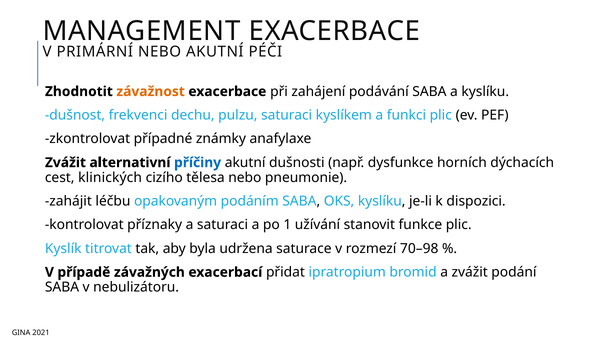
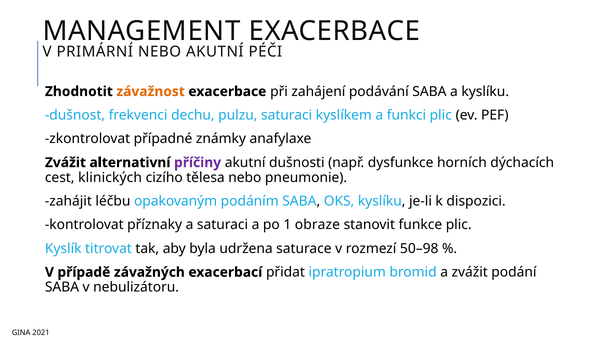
příčiny colour: blue -> purple (198, 163)
užívání: užívání -> obraze (317, 225)
70–98: 70–98 -> 50–98 (419, 249)
